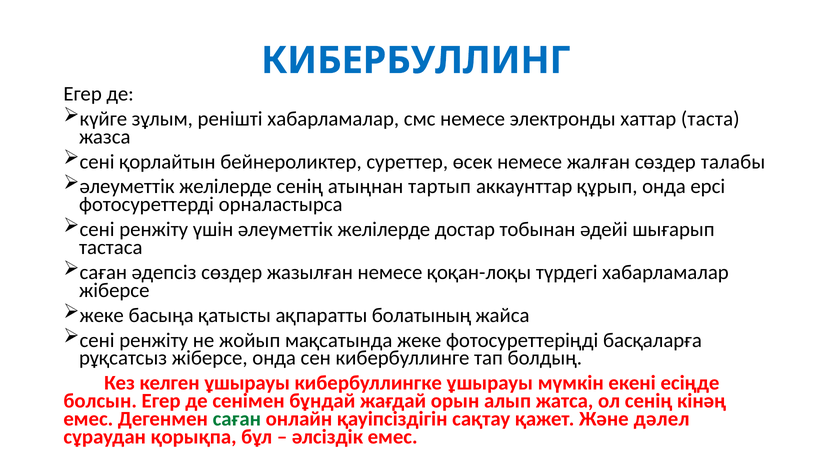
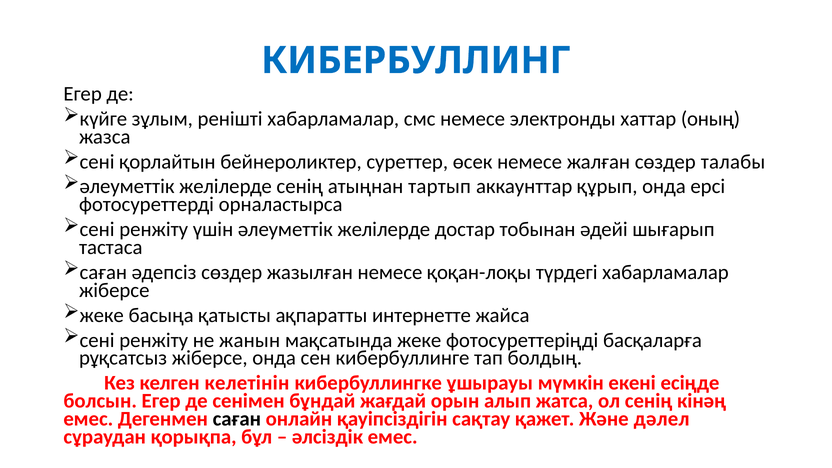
таста: таста -> оның (711, 119)
болатының: болатының -> интернетте (421, 315)
жойып: жойып -> жанын (250, 340)
келген ұшырауы: ұшырауы -> келетінін (247, 383)
саған colour: green -> black (237, 419)
